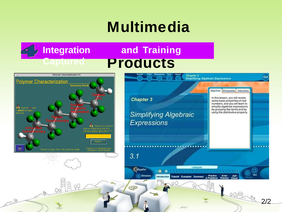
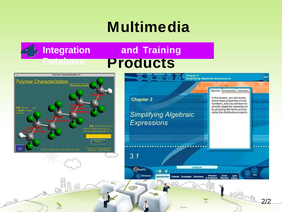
Captured: Captured -> Database (64, 61)
